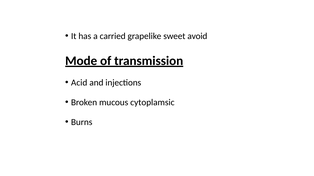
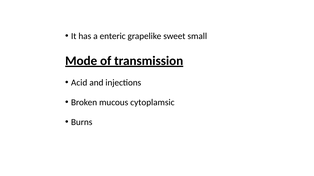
carried: carried -> enteric (113, 36)
avoid: avoid -> small (197, 36)
